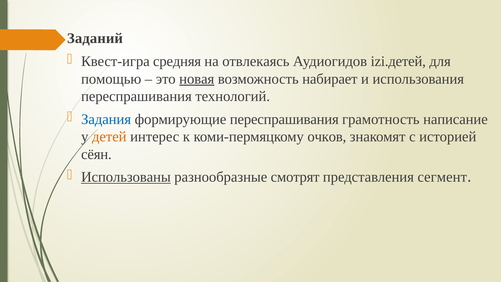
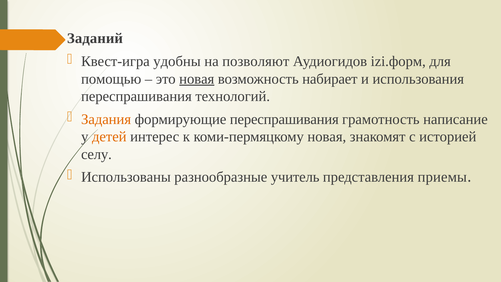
средняя: средняя -> удобны (177, 61)
отвлекаясь: отвлекаясь -> позволяют (256, 61)
izi.детей: izi.детей -> izi.форм (398, 61)
Задания colour: blue -> orange (106, 119)
коми-пермяцкому очков: очков -> новая (327, 137)
сёян: сёян -> селу (96, 154)
Использованы underline: present -> none (126, 177)
смотрят: смотрят -> учитель (295, 177)
сегмент: сегмент -> приемы (442, 177)
